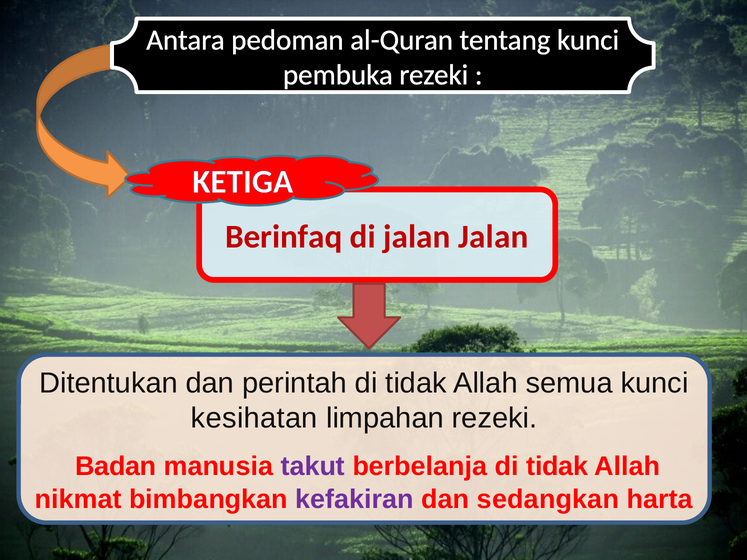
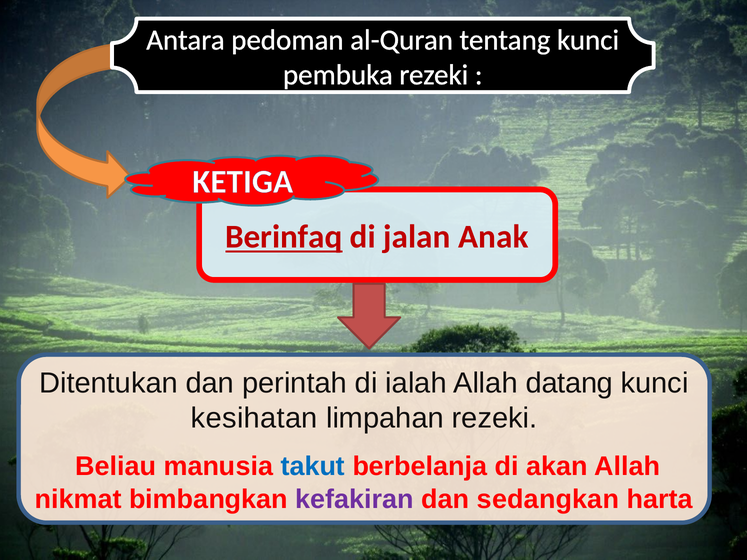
Berinfaq underline: none -> present (284, 237)
jalan Jalan: Jalan -> Anak (493, 237)
tidak: tidak -> ialah (416, 383)
semua: semua -> datang (569, 383)
Badan: Badan -> Beliau (116, 467)
takut colour: purple -> blue (313, 467)
berbelanja di tidak: tidak -> akan (557, 467)
